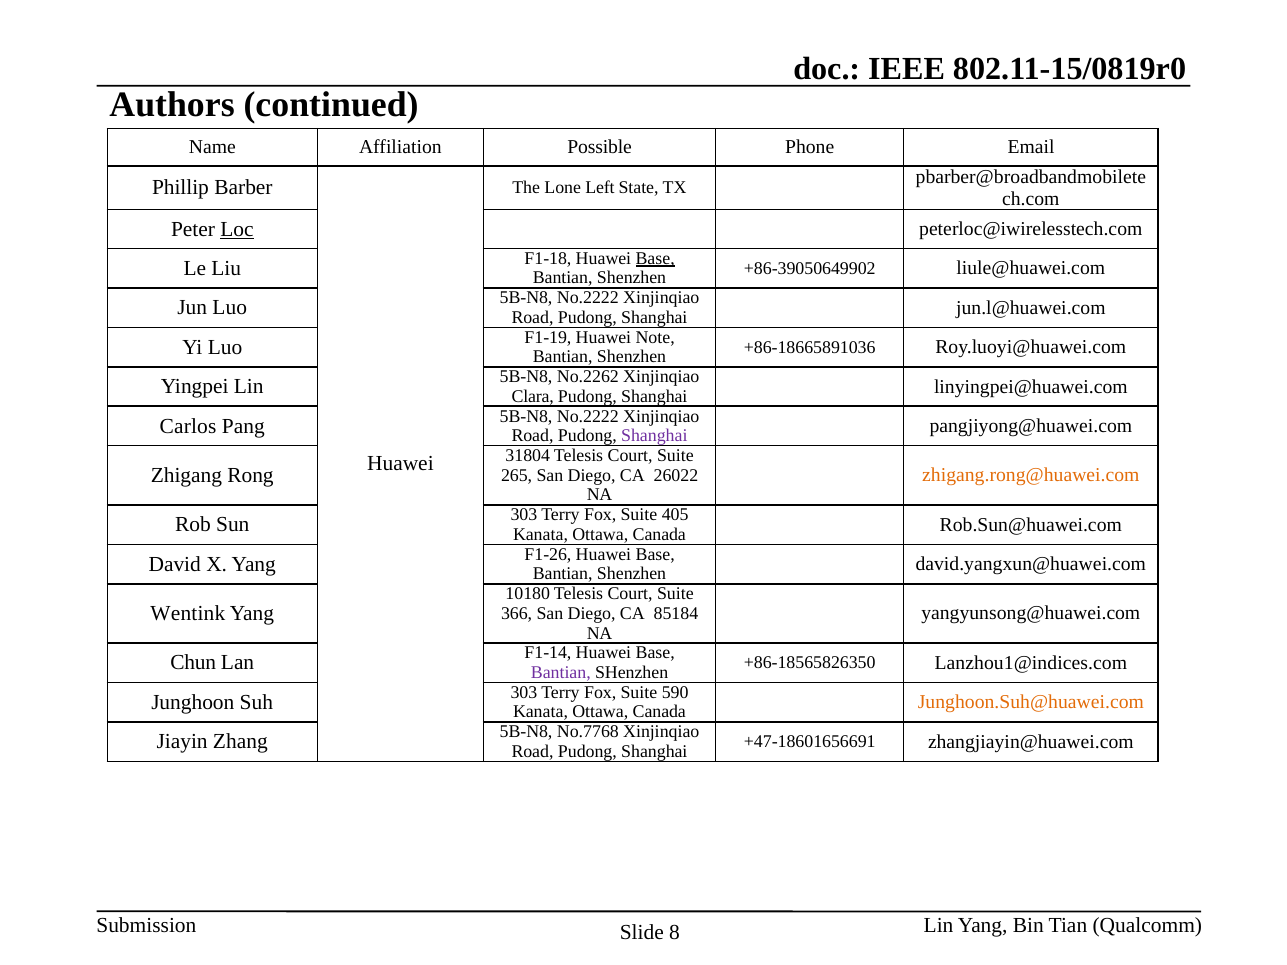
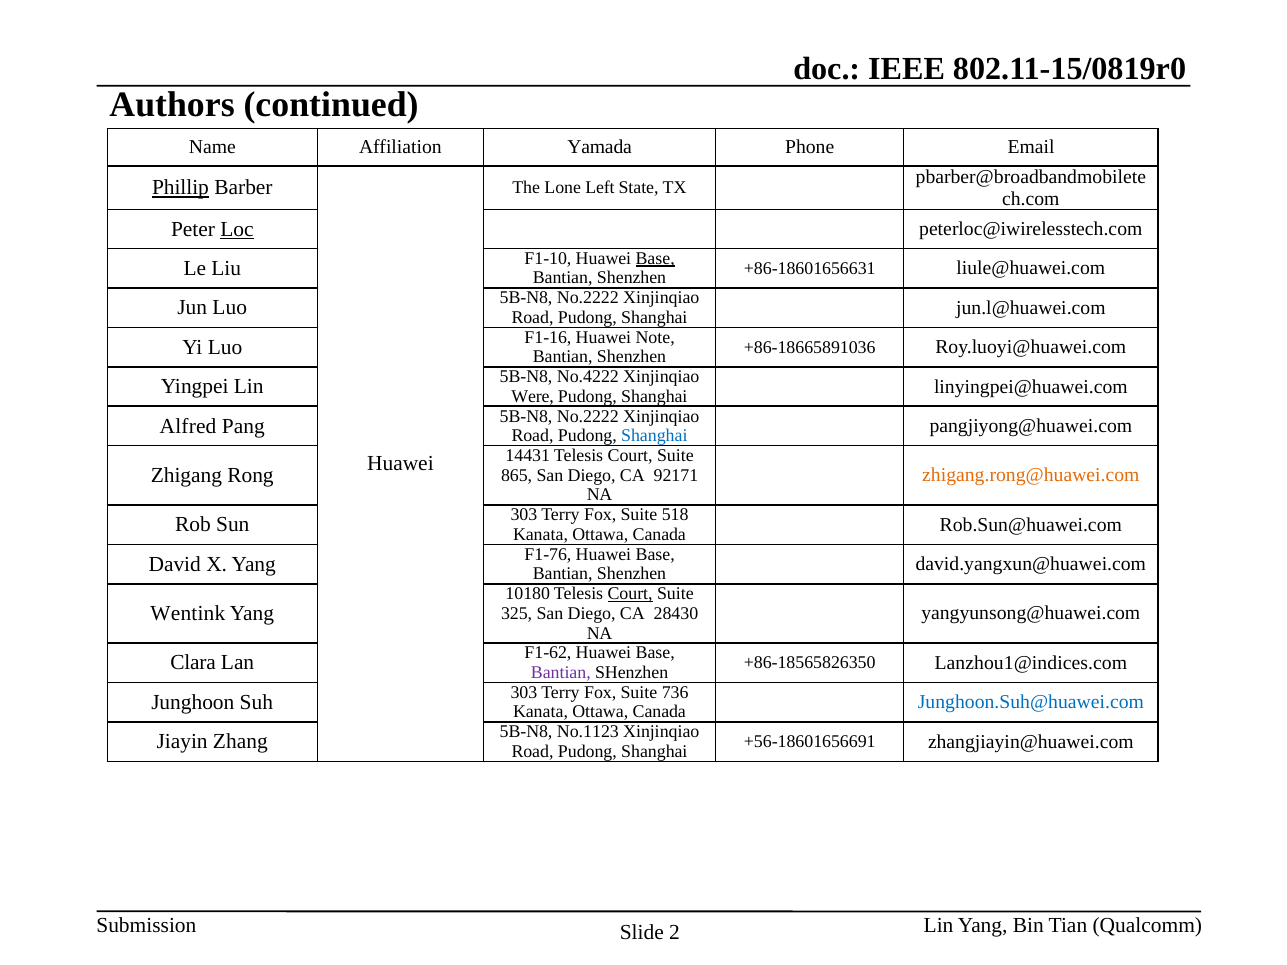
Possible: Possible -> Yamada (600, 147)
Phillip underline: none -> present (180, 188)
F1-18: F1-18 -> F1-10 (548, 258)
+86-39050649902: +86-39050649902 -> +86-18601656631 (810, 268)
F1-19: F1-19 -> F1-16 (548, 337)
No.2262: No.2262 -> No.4222 (588, 377)
Clara: Clara -> Were (533, 397)
Carlos: Carlos -> Alfred (188, 426)
Shanghai colour: purple -> blue (654, 436)
31804: 31804 -> 14431 (528, 456)
265: 265 -> 865 (517, 475)
26022: 26022 -> 92171 (676, 475)
405: 405 -> 518 (675, 515)
F1-26: F1-26 -> F1-76 (548, 554)
Court underline: none -> present (630, 594)
366: 366 -> 325 (517, 614)
85184: 85184 -> 28430 (676, 614)
Chun: Chun -> Clara (193, 663)
F1-14: F1-14 -> F1-62 (548, 653)
590: 590 -> 736 (675, 693)
Junghoon.Suh@huawei.com colour: orange -> blue (1031, 702)
No.7768: No.7768 -> No.1123 (588, 732)
+47-18601656691: +47-18601656691 -> +56-18601656691 (810, 742)
8: 8 -> 2 (675, 932)
